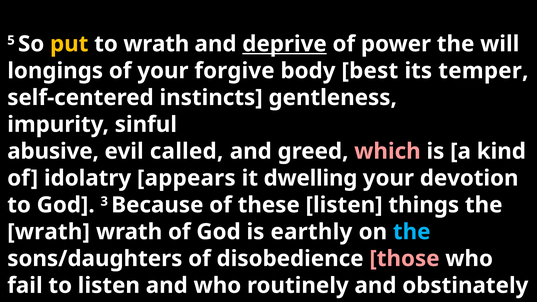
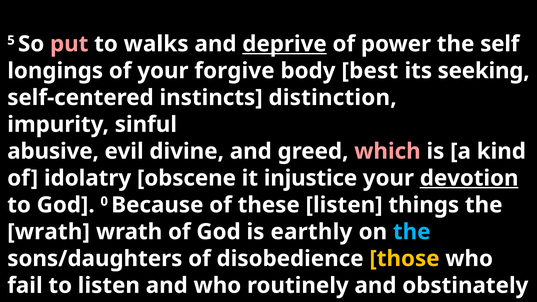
put colour: yellow -> pink (69, 44)
to wrath: wrath -> walks (156, 44)
will: will -> self (500, 44)
temper: temper -> seeking (484, 71)
gentleness: gentleness -> distinction (333, 98)
called: called -> divine (187, 151)
appears: appears -> obscene (186, 178)
dwelling: dwelling -> injustice (310, 178)
devotion underline: none -> present (469, 178)
3: 3 -> 0 (104, 201)
those colour: pink -> yellow (404, 259)
